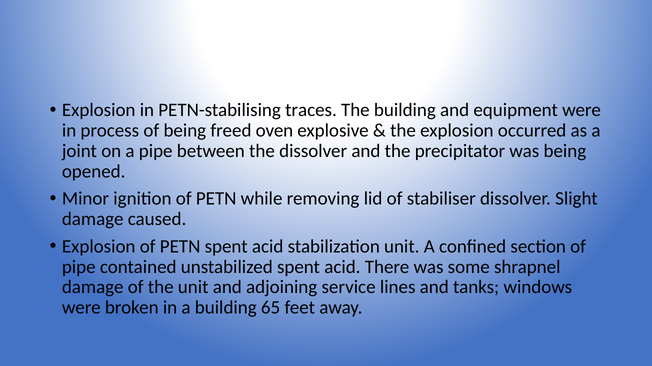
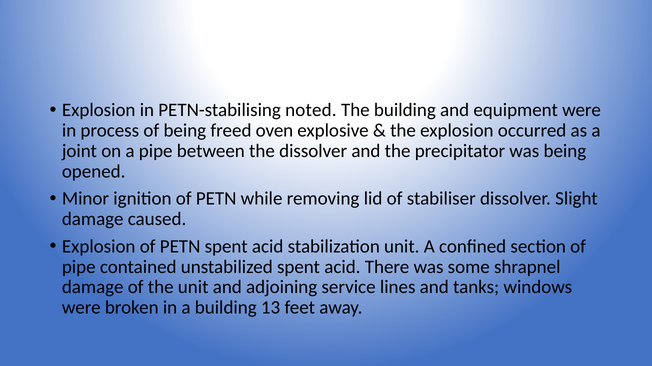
traces: traces -> noted (311, 110)
65: 65 -> 13 (271, 308)
